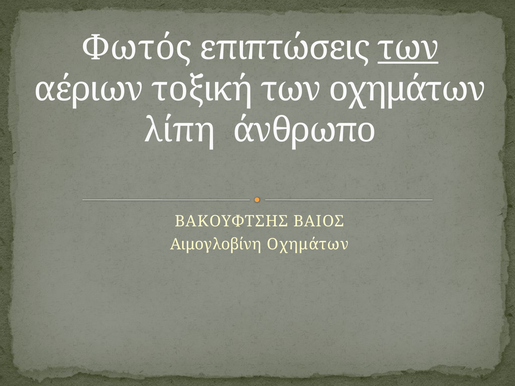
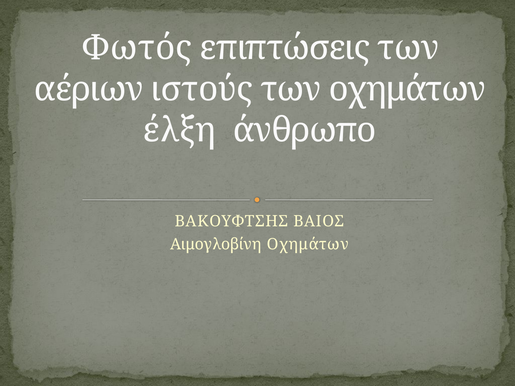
των underline: present -> none (408, 48)
τοξική: τοξική -> ιστούς (202, 89)
λίπη: λίπη -> έλξη (179, 130)
